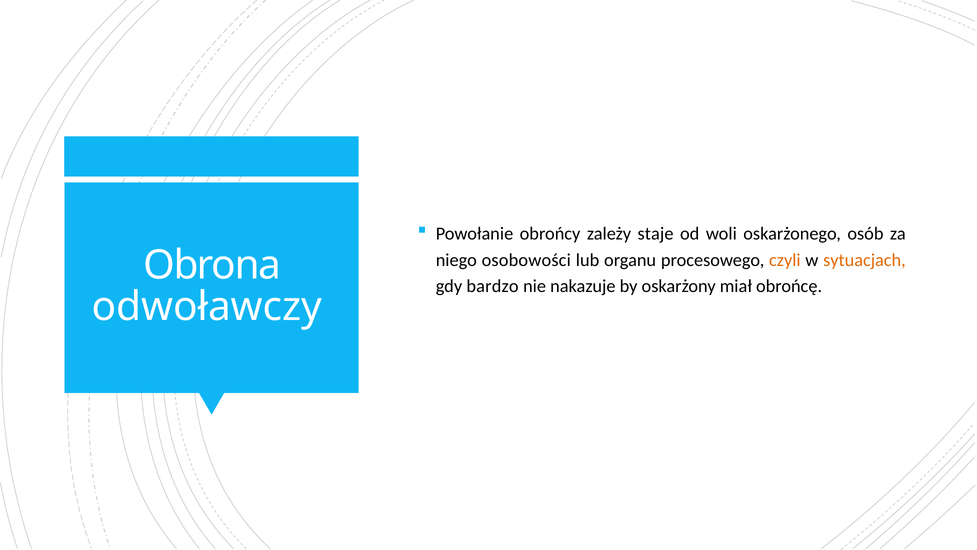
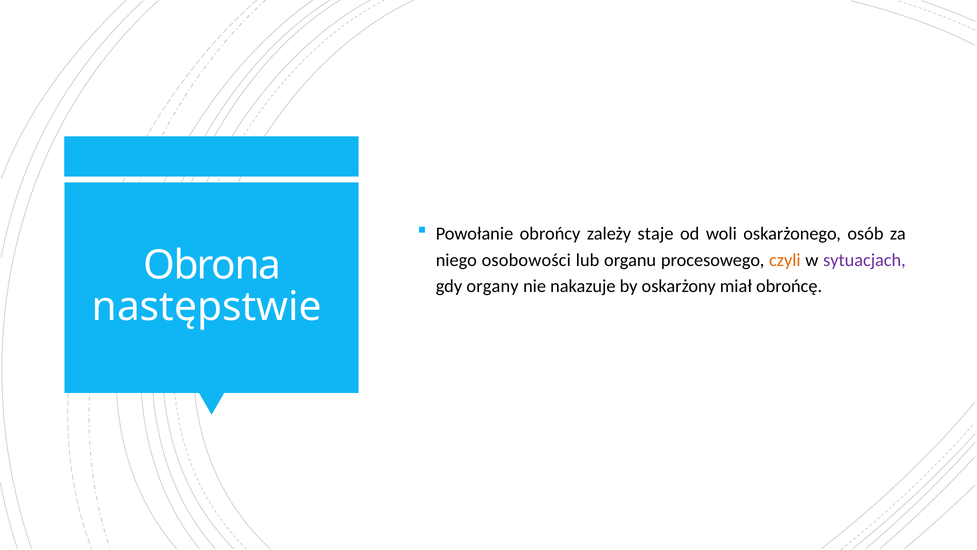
sytuacjach colour: orange -> purple (864, 260)
bardzo: bardzo -> organy (493, 286)
odwoławczy: odwoławczy -> następstwie (207, 306)
